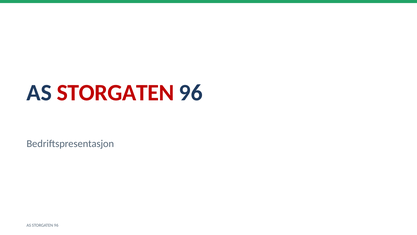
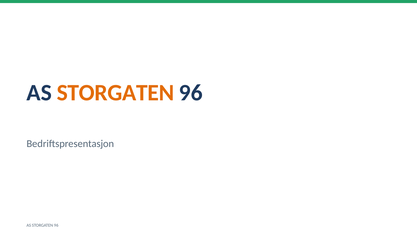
STORGATEN colour: red -> orange (115, 92)
